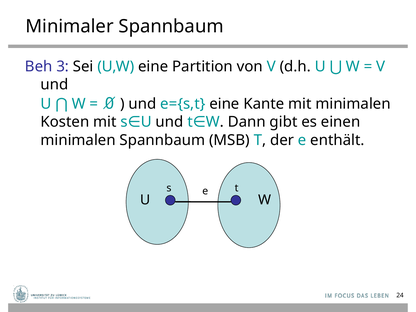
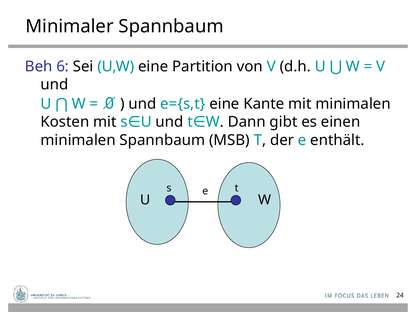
3: 3 -> 6 (63, 67)
